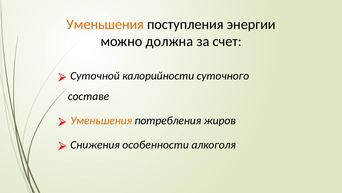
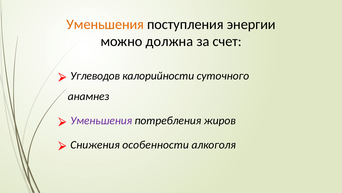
Суточной: Суточной -> Углеводов (95, 76)
составе: составе -> анамнез (89, 96)
Уменьшения colour: orange -> purple (101, 120)
